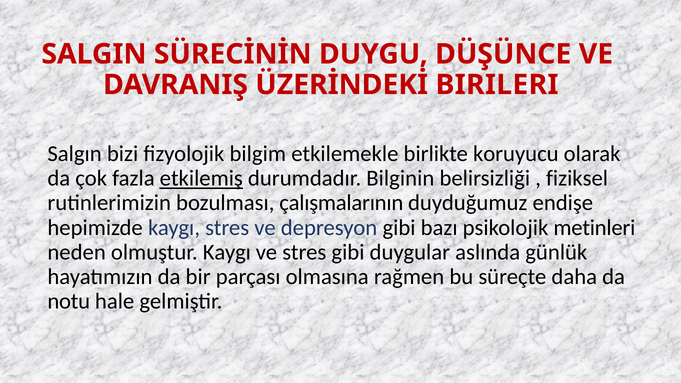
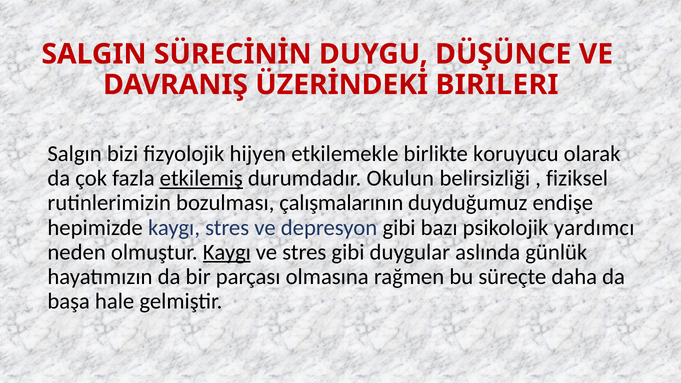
bilgim: bilgim -> hijyen (258, 154)
Bilginin: Bilginin -> Okulun (400, 178)
metinleri: metinleri -> yardımcı (594, 228)
Kaygı underline: none -> present (227, 252)
notu: notu -> başa (69, 301)
